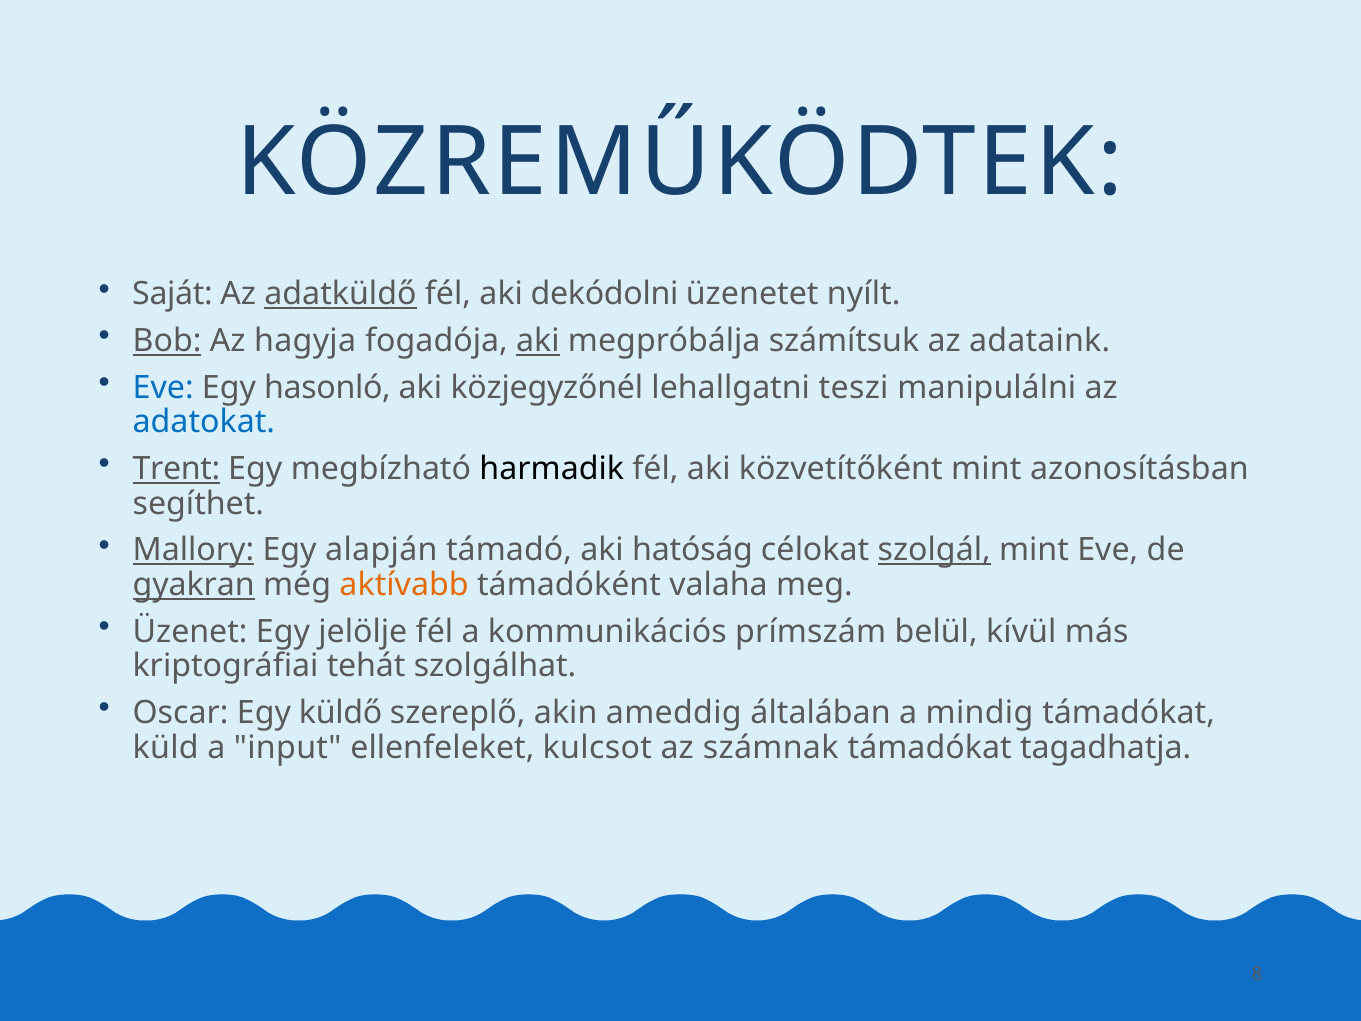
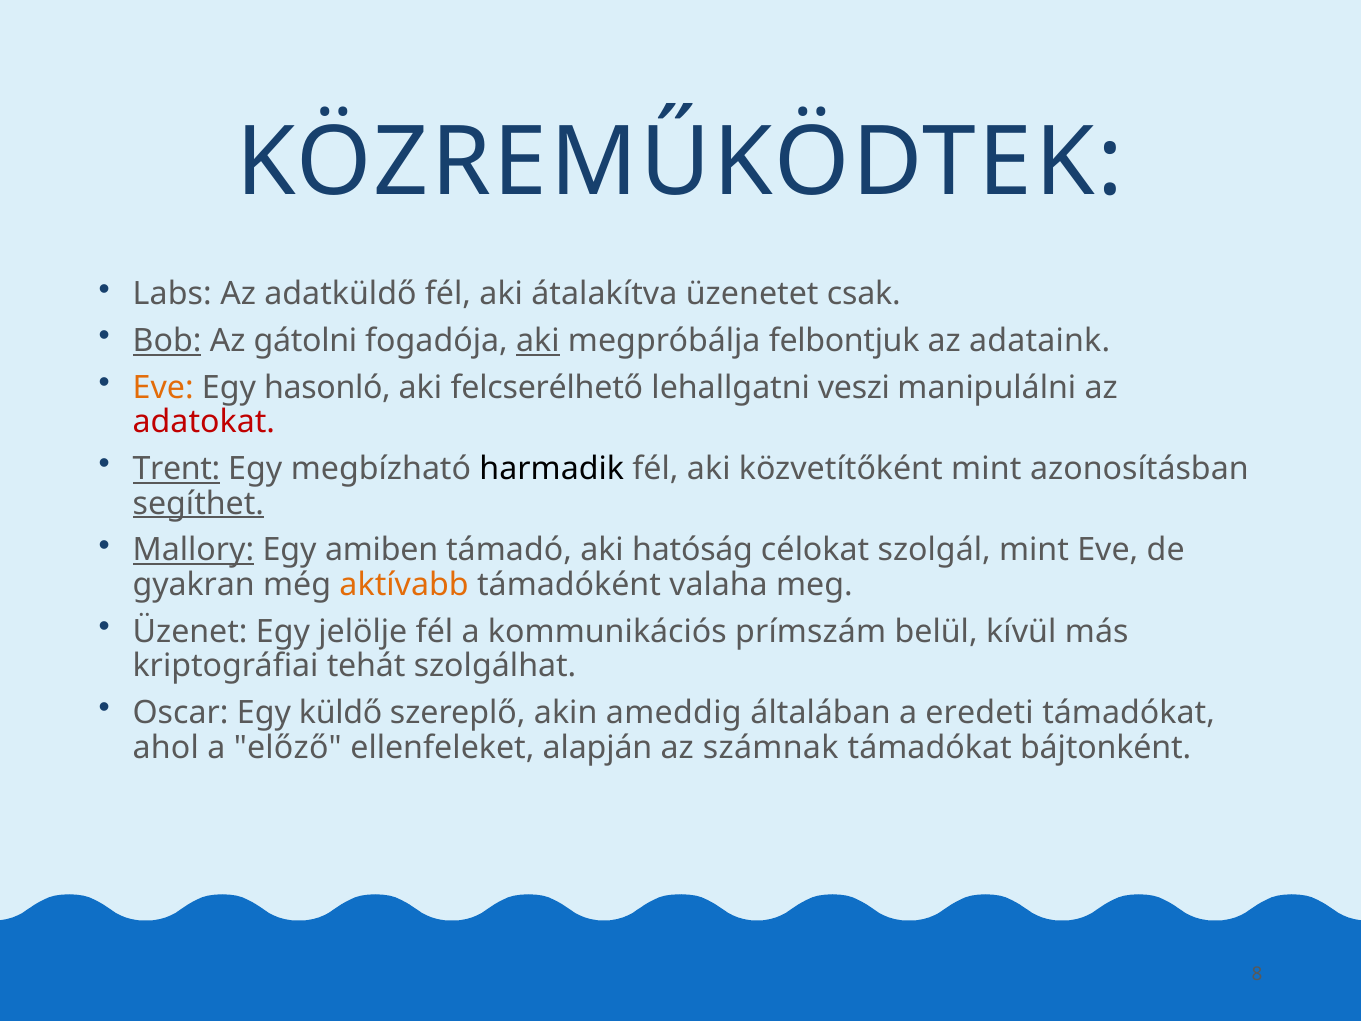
Saját: Saját -> Labs (172, 294)
adatküldő underline: present -> none (340, 294)
dekódolni: dekódolni -> átalakítva (604, 294)
nyílt: nyílt -> csak (864, 294)
hagyja: hagyja -> gátolni (305, 341)
számítsuk: számítsuk -> felbontjuk (844, 341)
Eve colour: blue -> orange (163, 387)
közjegyzőnél: közjegyzőnél -> felcserélhető (547, 387)
teszi: teszi -> veszi (854, 387)
adatokat colour: blue -> red (204, 422)
segíthet underline: none -> present (198, 503)
alapján: alapján -> amiben (382, 550)
szolgál underline: present -> none (934, 550)
gyakran underline: present -> none (194, 585)
mindig: mindig -> eredeti (980, 713)
küld: küld -> ahol (166, 747)
input: input -> előző (288, 747)
kulcsot: kulcsot -> alapján (598, 747)
tagadhatja: tagadhatja -> bájtonként (1106, 747)
